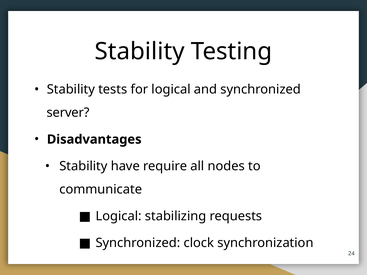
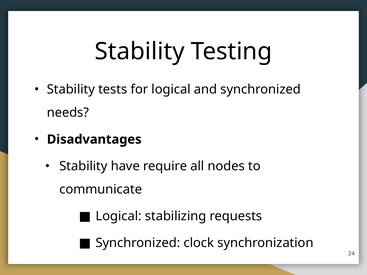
server: server -> needs (68, 113)
